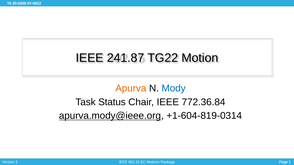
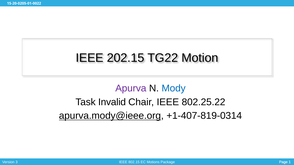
241.87: 241.87 -> 202.15 (126, 58)
Apurva colour: orange -> purple (131, 88)
Status: Status -> Invalid (112, 102)
772.36.84: 772.36.84 -> 802.25.22 (204, 102)
+1-604-819-0314: +1-604-819-0314 -> +1-407-819-0314 (204, 116)
